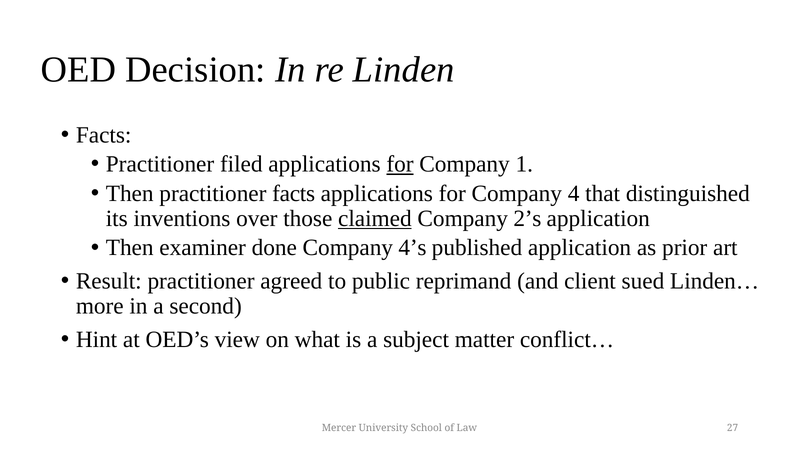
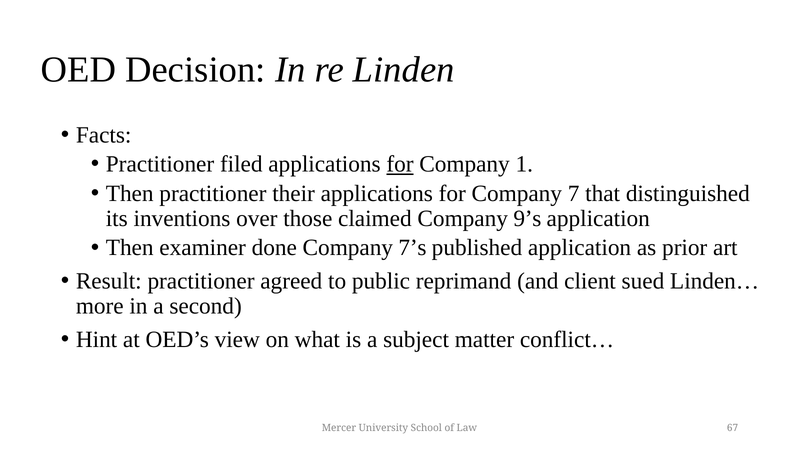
practitioner facts: facts -> their (294, 194)
4: 4 -> 7 (574, 194)
claimed underline: present -> none (375, 219)
2’s: 2’s -> 9’s (527, 219)
4’s: 4’s -> 7’s (412, 248)
27: 27 -> 67 (733, 428)
